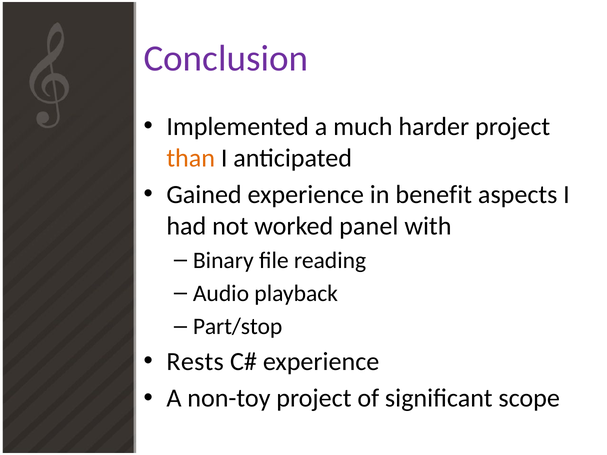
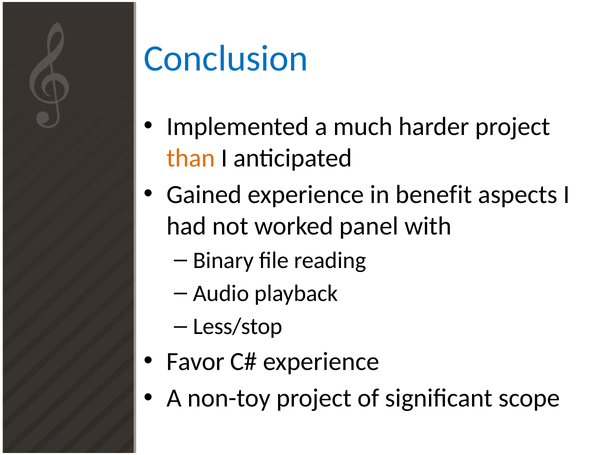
Conclusion colour: purple -> blue (226, 59)
Part/stop: Part/stop -> Less/stop (238, 327)
Rests: Rests -> Favor (195, 362)
